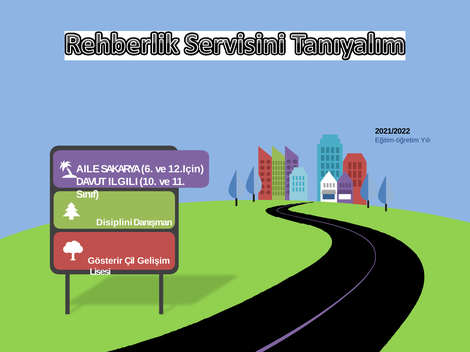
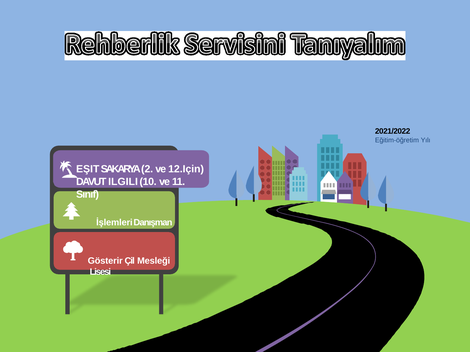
AILE: AILE -> EŞIT (88, 169)
6: 6 -> 2 (147, 169)
Disiplini: Disiplini -> İşlemleri (114, 223)
Gelişim: Gelişim -> Mesleği (154, 261)
